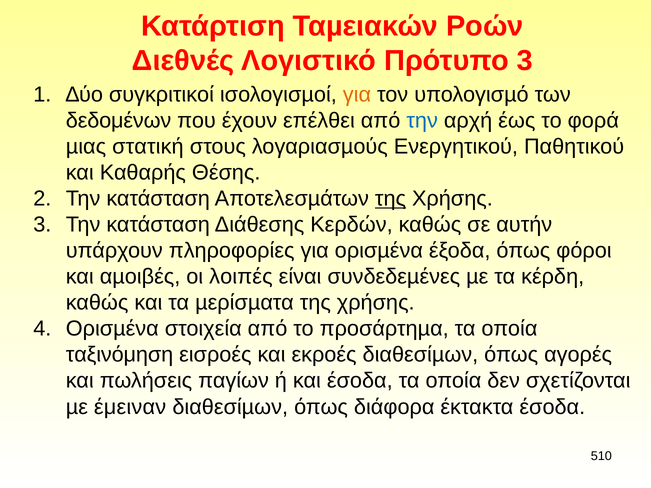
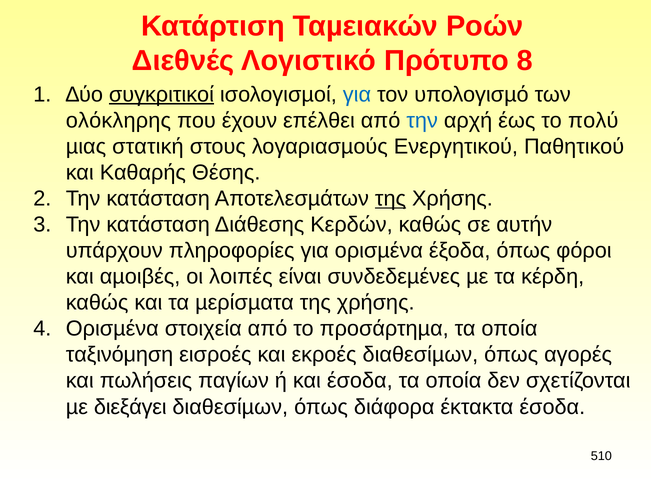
Πρότυπο 3: 3 -> 8 (525, 61)
συγκριτικοί underline: none -> present (161, 95)
για colour: orange -> blue (357, 95)
δεδομένων: δεδομένων -> ολόκληρης (118, 121)
φορά: φορά -> πολύ (593, 121)
έμειναν: έμειναν -> διεξάγει (130, 407)
